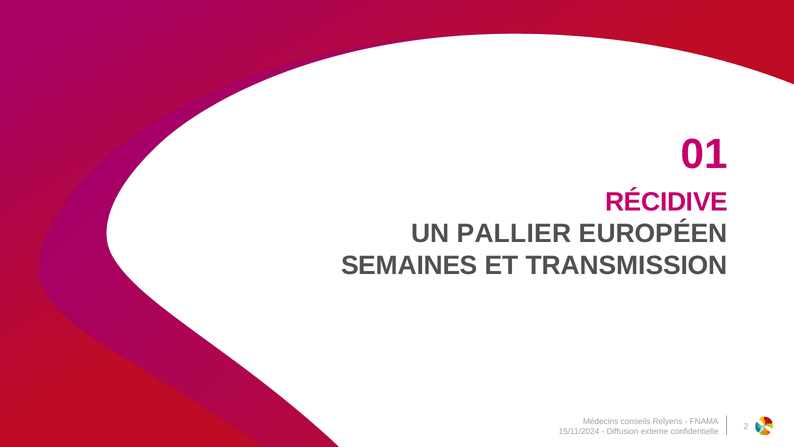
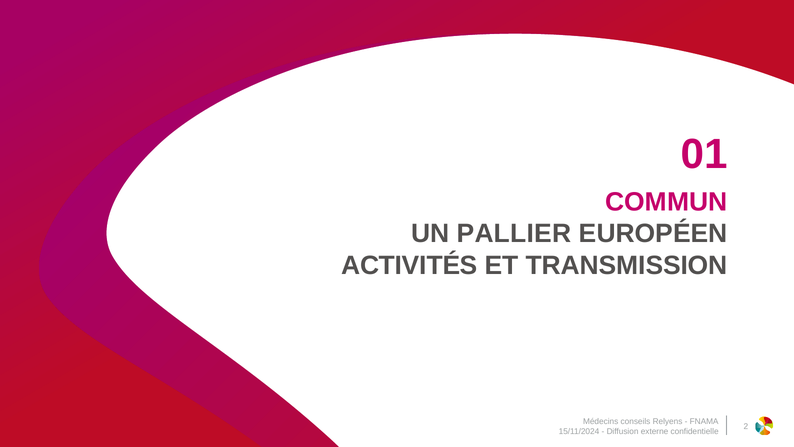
RÉCIDIVE: RÉCIDIVE -> COMMUN (666, 202)
SEMAINES: SEMAINES -> ACTIVITÉS (409, 265)
